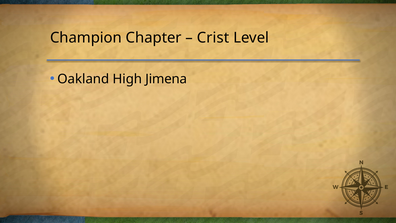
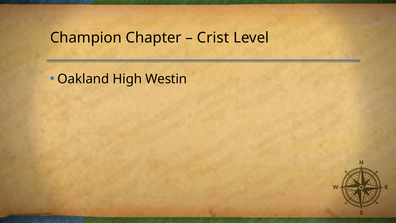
Jimena: Jimena -> Westin (166, 79)
